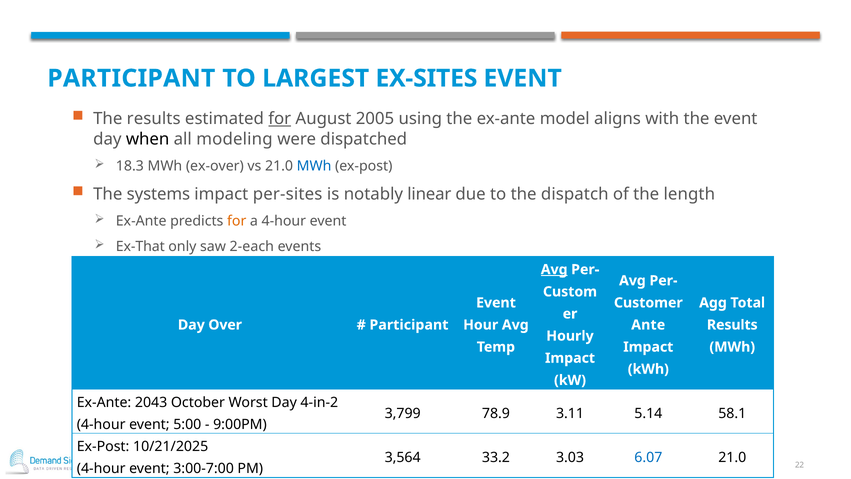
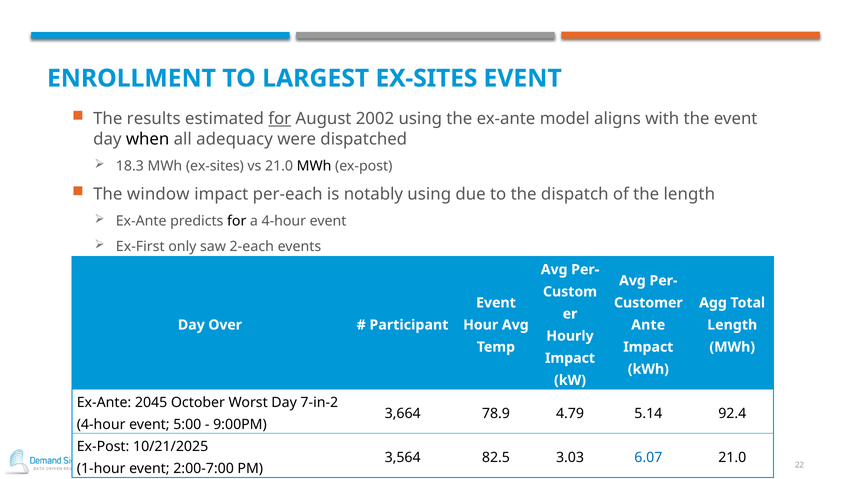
PARTICIPANT: PARTICIPANT -> ENROLLMENT (131, 78)
2005: 2005 -> 2002 (375, 119)
modeling: modeling -> adequacy (235, 139)
MWh ex-over: ex-over -> ex-sites (215, 166)
MWh colour: blue -> black (314, 166)
systems: systems -> window (158, 194)
per-sites: per-sites -> per-each (288, 194)
notably linear: linear -> using (429, 194)
for colour: orange -> black (237, 221)
Ex-That: Ex-That -> Ex-First (140, 246)
Avg underline: present -> none (554, 269)
Results: Results -> Length (732, 325)
2043: 2043 -> 2045 (151, 402)
4-in-2: 4-in-2 -> 7-in-2 (319, 402)
3,799: 3,799 -> 3,664 (403, 413)
3.11: 3.11 -> 4.79 (570, 413)
58.1: 58.1 -> 92.4 (732, 413)
33.2: 33.2 -> 82.5 (496, 457)
4-hour: 4-hour -> 1-hour (101, 468)
3:00-7:00: 3:00-7:00 -> 2:00-7:00 (204, 468)
